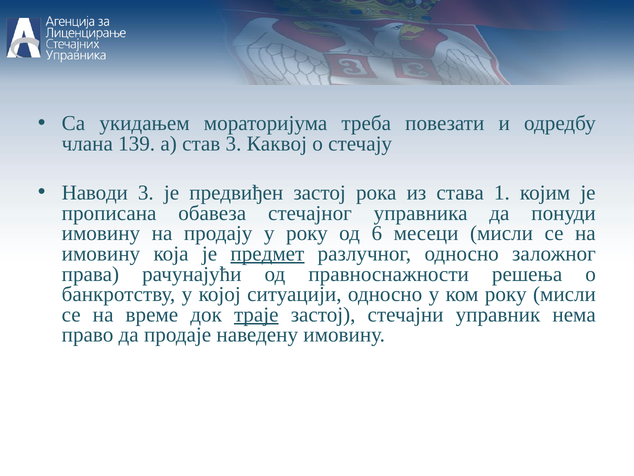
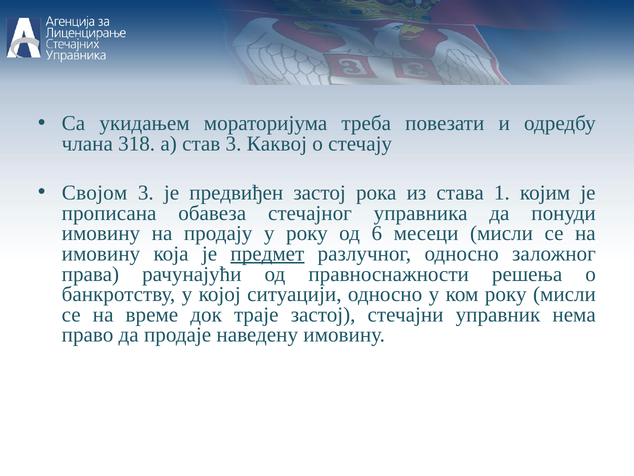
139: 139 -> 318 (137, 144)
Наводи: Наводи -> Својом (95, 193)
траје underline: present -> none (256, 314)
